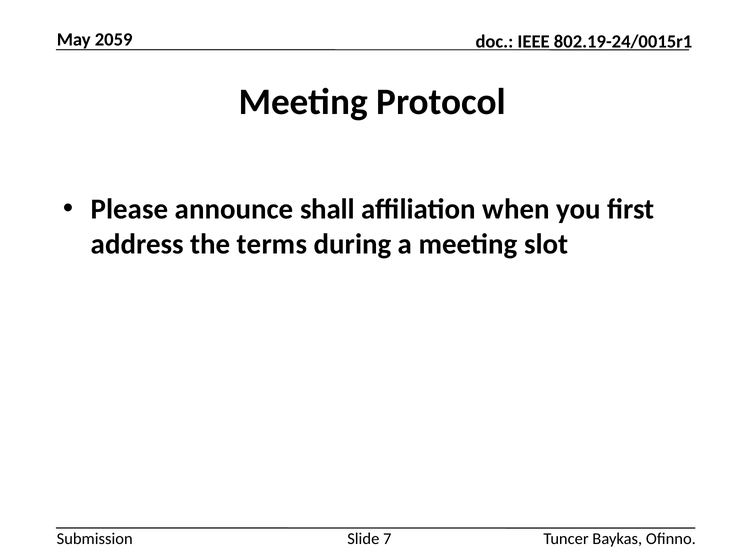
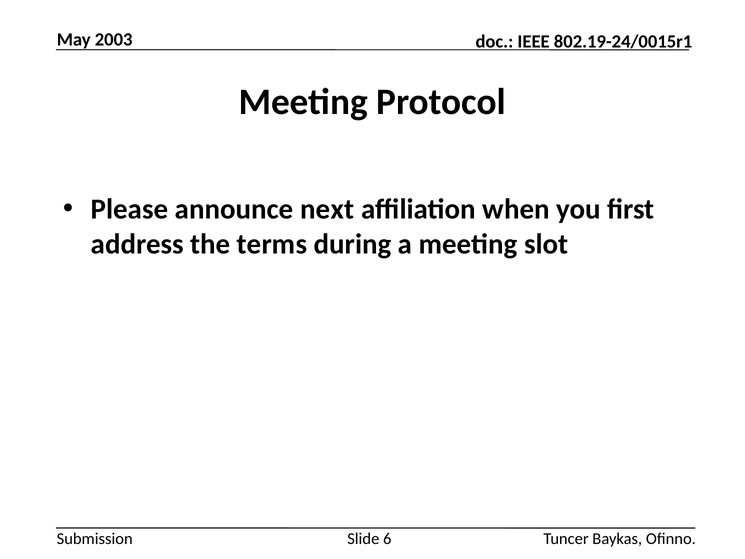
2059: 2059 -> 2003 (114, 40)
shall: shall -> next (327, 209)
7: 7 -> 6 (387, 539)
